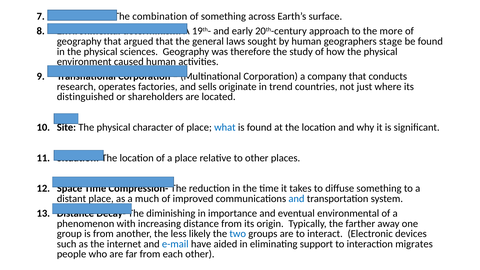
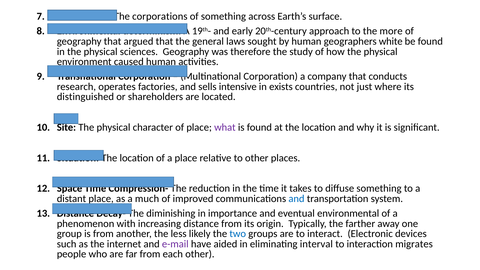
combination: combination -> corporations (160, 16)
stage: stage -> white (391, 41)
originate: originate -> intensive (238, 87)
trend: trend -> exists (281, 87)
what colour: blue -> purple (225, 127)
e-mail colour: blue -> purple (175, 244)
support: support -> interval (316, 244)
